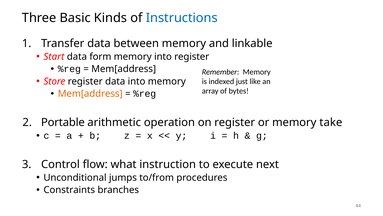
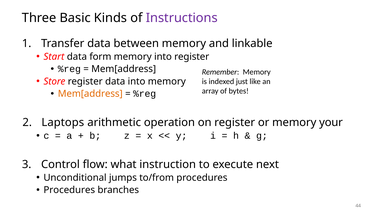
Instructions colour: blue -> purple (182, 18)
Portable: Portable -> Laptops (63, 122)
take: take -> your (331, 122)
Constraints: Constraints -> Procedures (69, 190)
